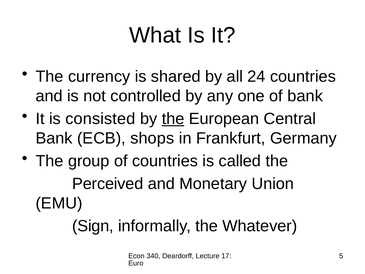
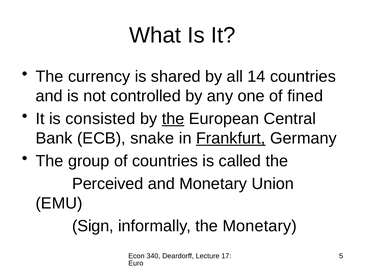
24: 24 -> 14 (256, 77)
of bank: bank -> fined (305, 96)
shops: shops -> snake (152, 138)
Frankfurt underline: none -> present (231, 138)
the Whatever: Whatever -> Monetary (260, 226)
